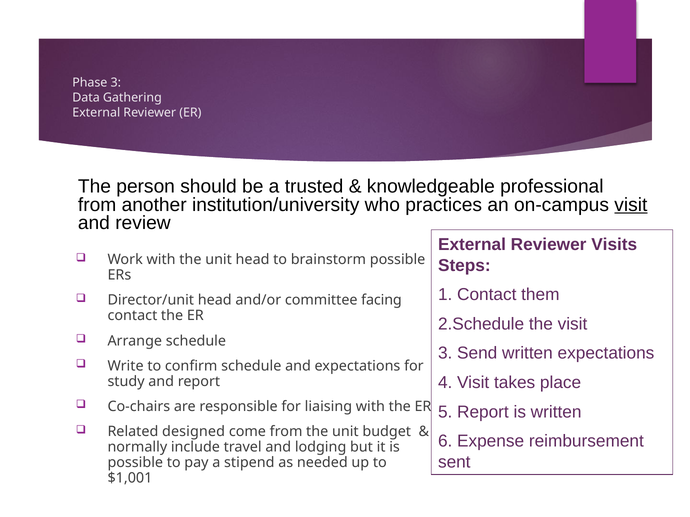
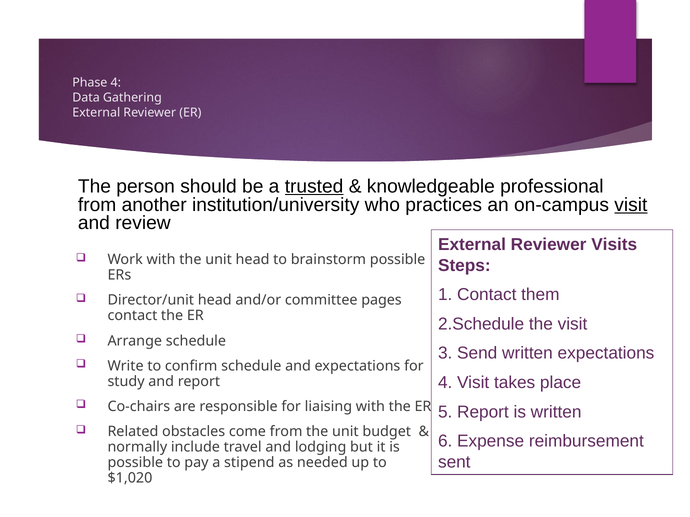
Phase 3: 3 -> 4 (116, 83)
trusted underline: none -> present (314, 186)
facing: facing -> pages (381, 300)
designed: designed -> obstacles (194, 432)
$1,001: $1,001 -> $1,020 (130, 479)
